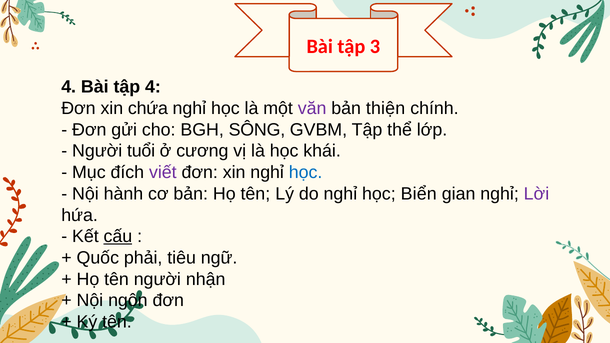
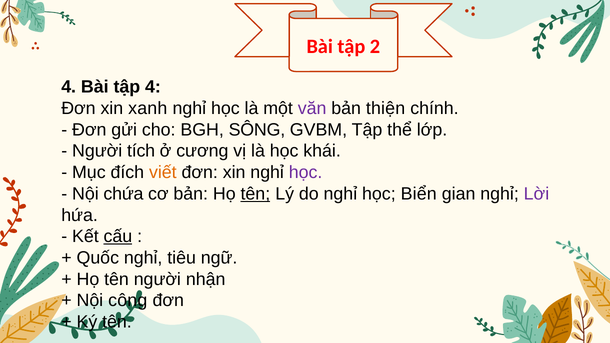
3: 3 -> 2 (375, 46)
chứa: chứa -> xanh (148, 108)
tuổi: tuổi -> tích (141, 151)
viết colour: purple -> orange (163, 173)
học colour: blue -> purple (306, 173)
hành: hành -> chứa (123, 194)
tên underline: none -> present (255, 194)
Quốc phải: phải -> nghỉ (143, 258)
ngôn: ngôn -> công (128, 301)
